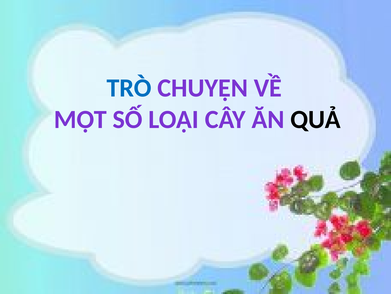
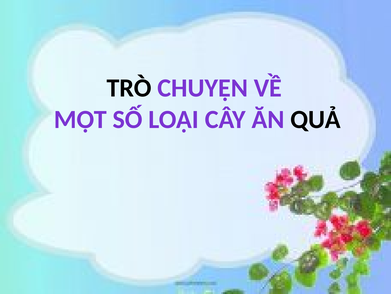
TRÒ colour: blue -> black (129, 88)
